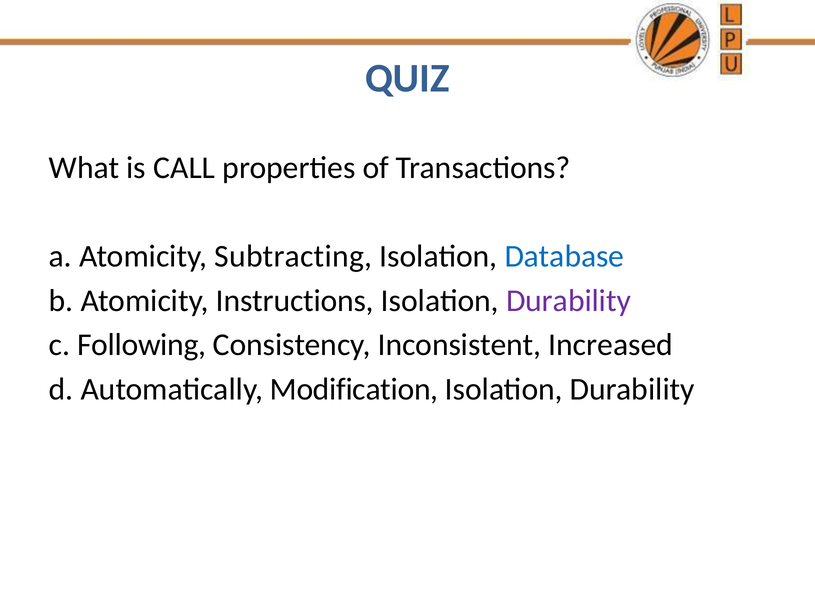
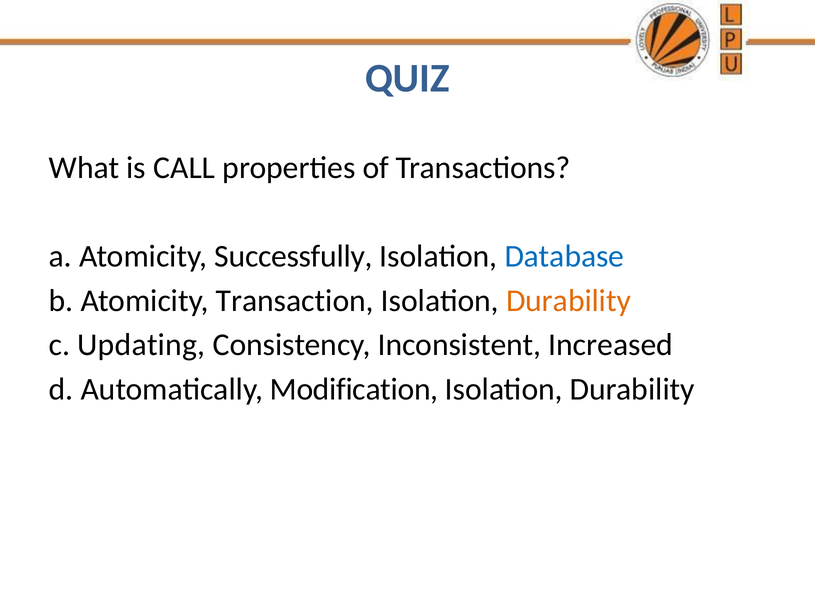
Subtracting: Subtracting -> Successfully (293, 256)
Instructions: Instructions -> Transaction (295, 301)
Durability colour: purple -> orange (568, 301)
Following: Following -> Updating (141, 345)
